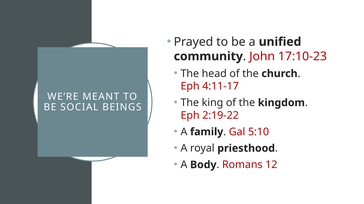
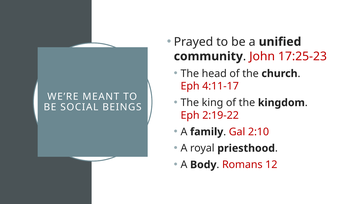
17:10-23: 17:10-23 -> 17:25-23 (302, 57)
5:10: 5:10 -> 2:10 (259, 132)
